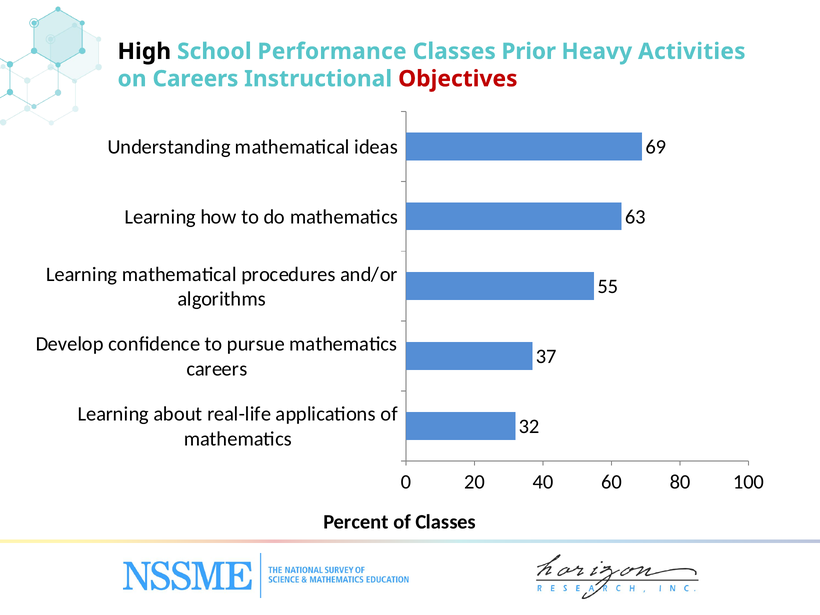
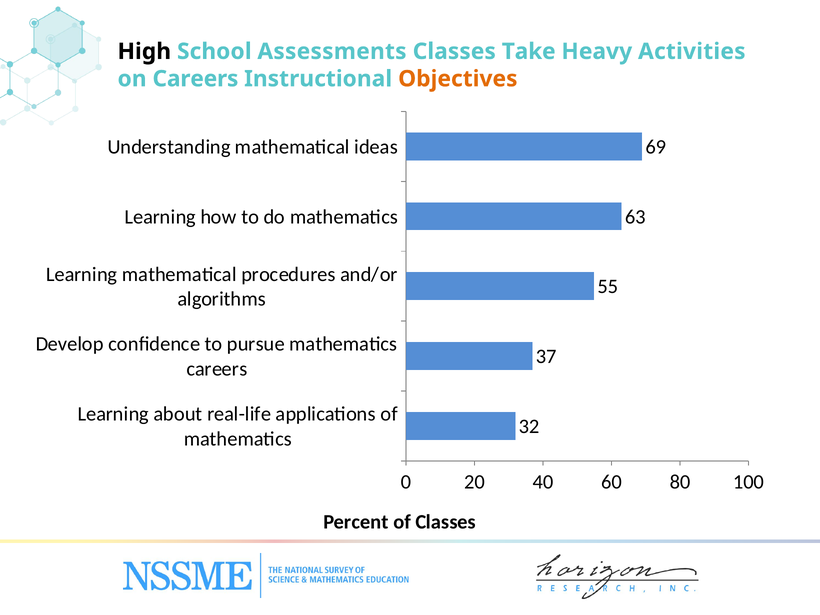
Performance: Performance -> Assessments (332, 51)
Prior: Prior -> Take (529, 51)
Objectives colour: red -> orange (458, 79)
